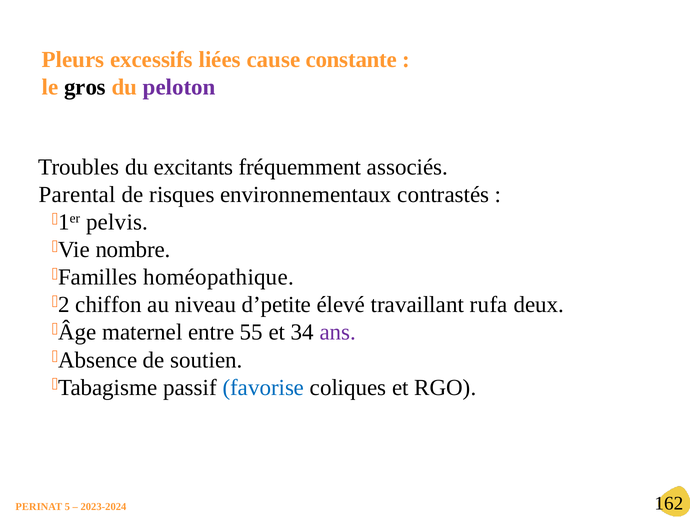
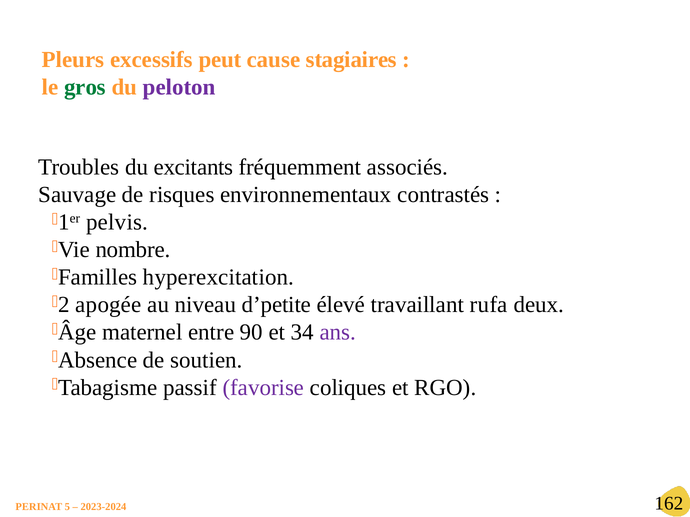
liées: liées -> peut (220, 60)
constante: constante -> stagiaires (351, 60)
gros colour: black -> green (85, 87)
Parental: Parental -> Sauvage (77, 195)
homéopathique: homéopathique -> hyperexcitation (219, 278)
chiffon: chiffon -> apogée (108, 305)
55: 55 -> 90 (251, 333)
favorise colour: blue -> purple (263, 388)
